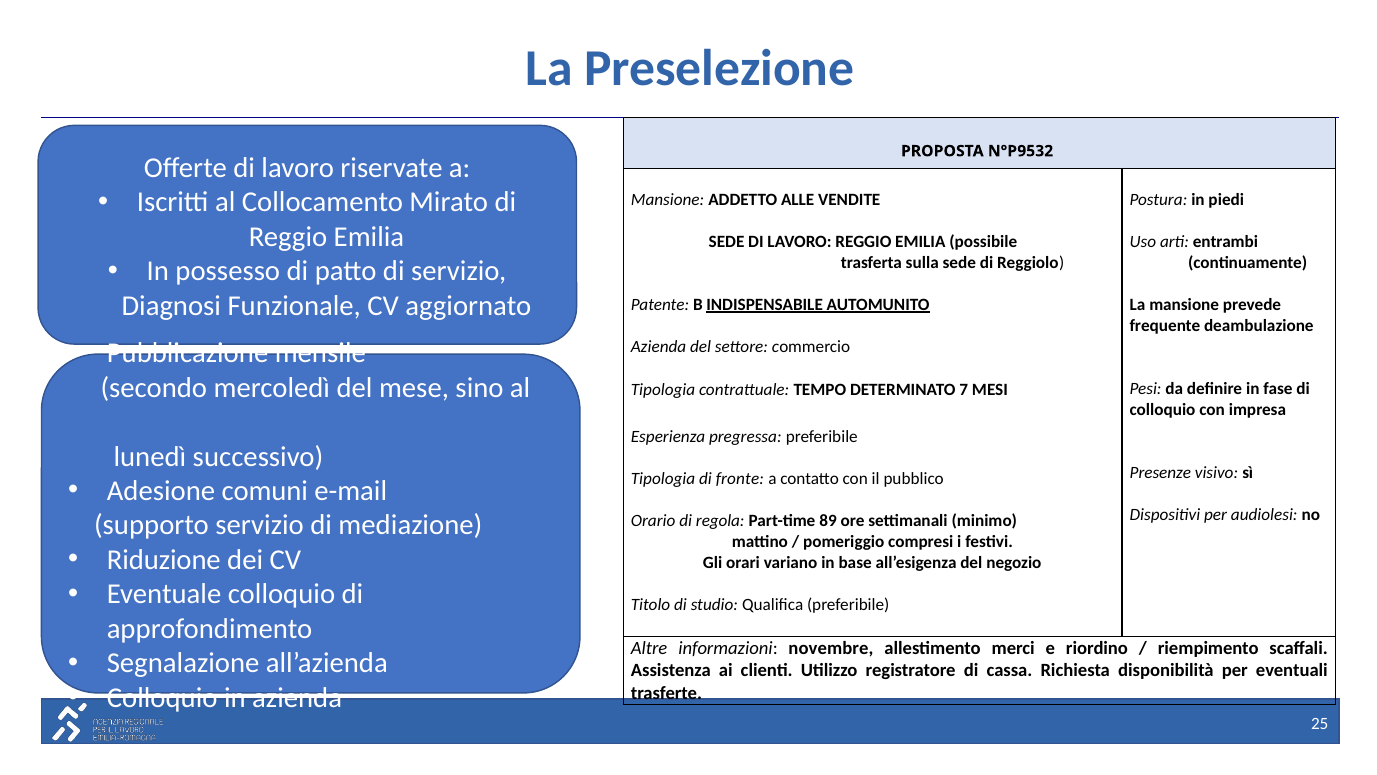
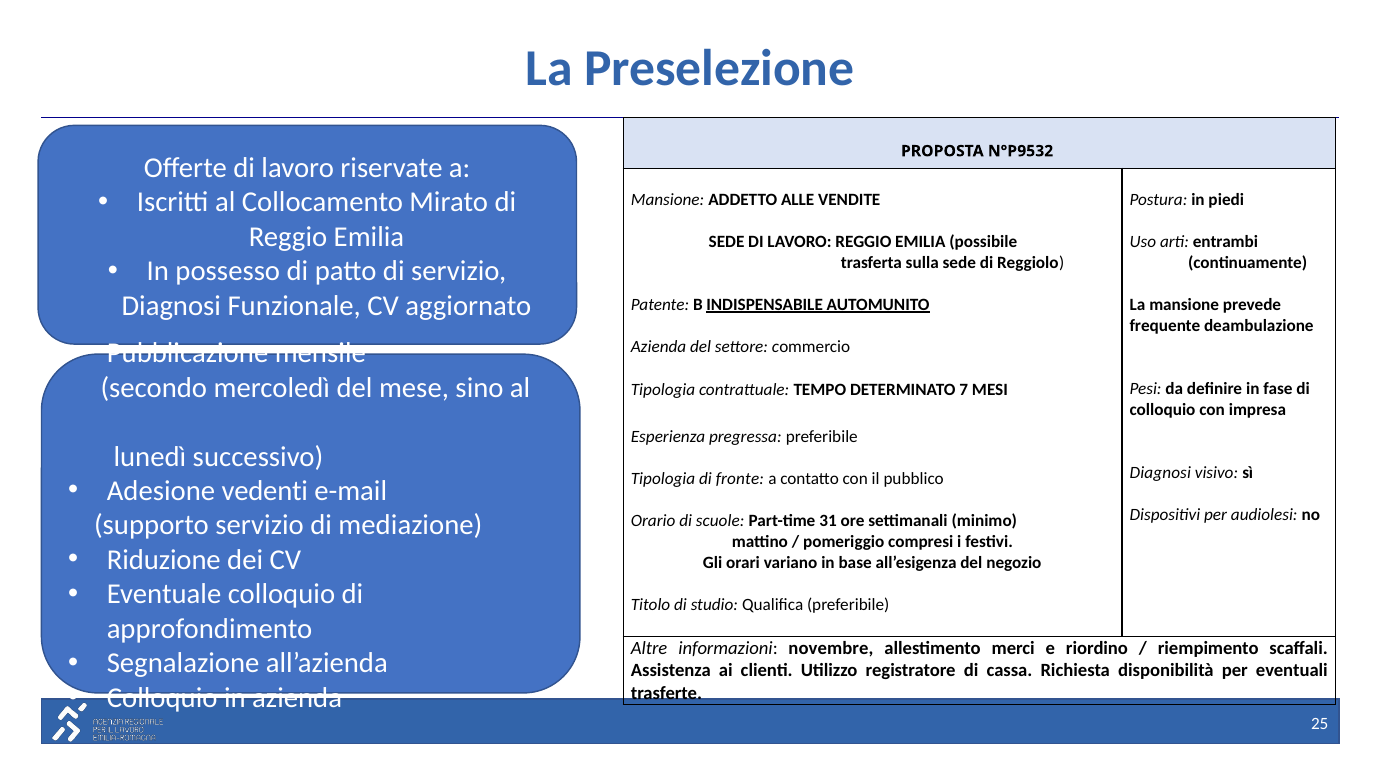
Presenze: Presenze -> Diagnosi (1160, 472)
comuni: comuni -> vedenti (265, 491)
regola: regola -> scuole (720, 521)
89: 89 -> 31 (828, 521)
